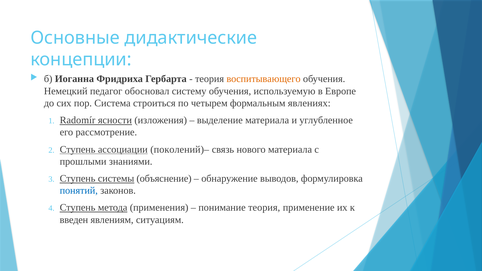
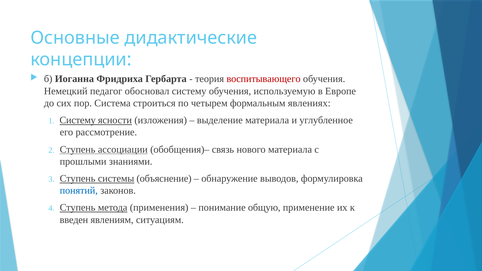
воспитывающего colour: orange -> red (264, 79)
Radomír: Radomír -> Систему (78, 120)
поколений)–: поколений)– -> обобщения)– (180, 149)
понимание теория: теория -> общую (264, 208)
